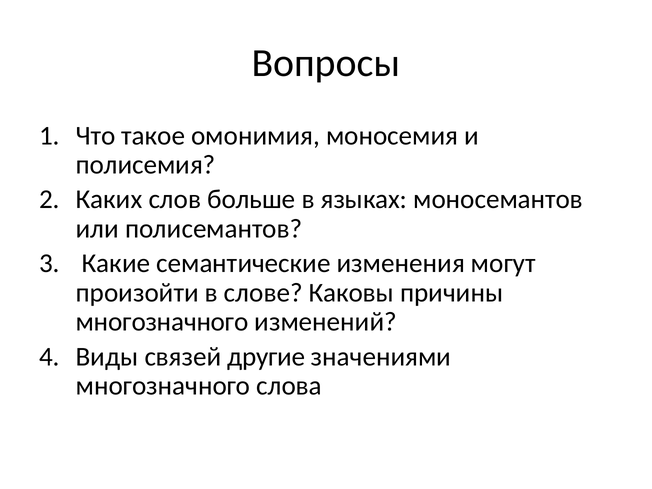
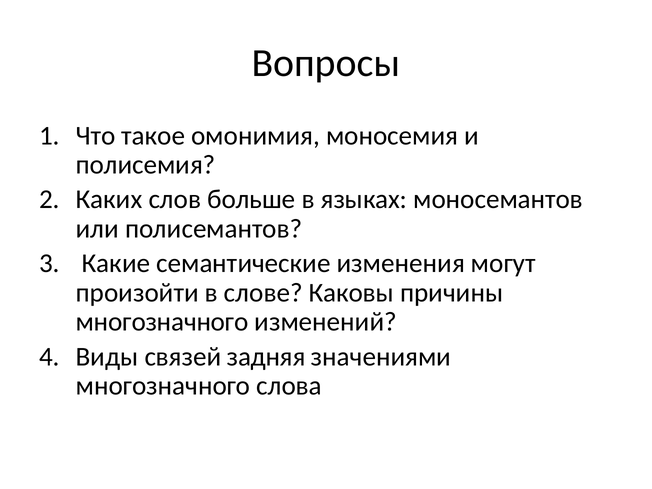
другие: другие -> задняя (266, 357)
